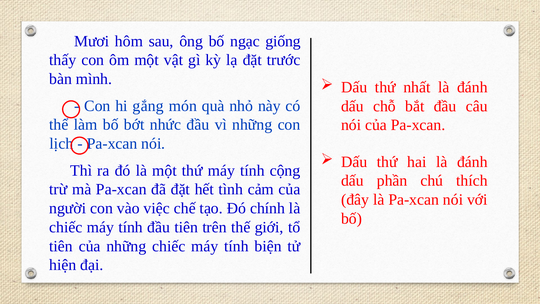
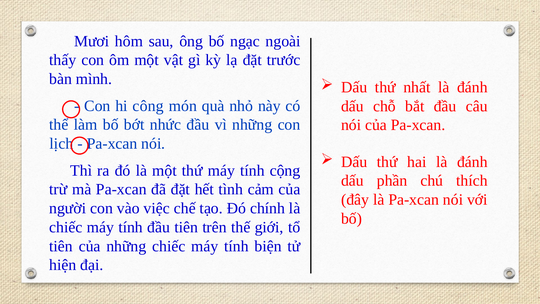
giống: giống -> ngoài (283, 41)
gắng: gắng -> công (148, 106)
